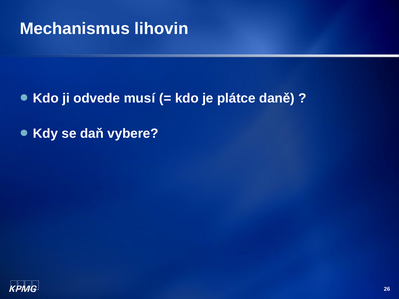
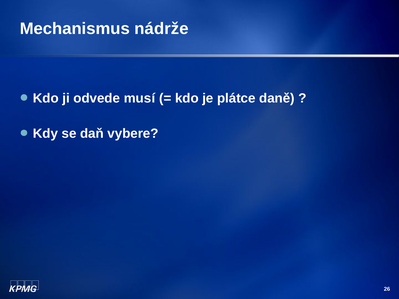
lihovin: lihovin -> nádrže (161, 29)
